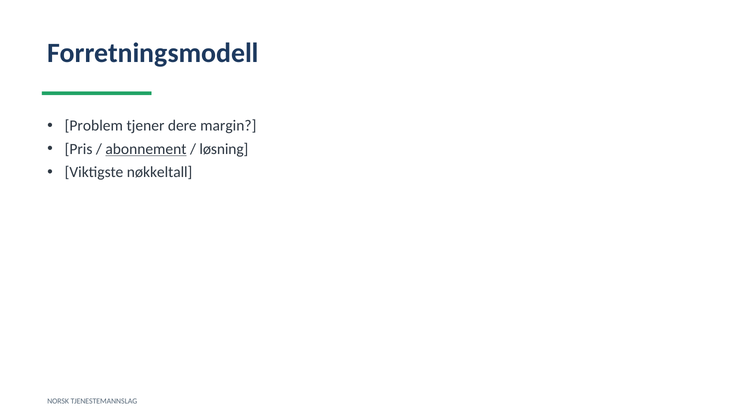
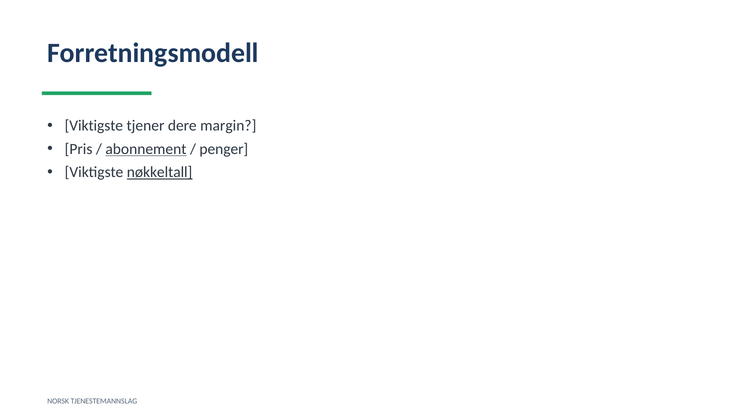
Problem: Problem -> Viktigste (94, 126)
løsning: løsning -> penger (224, 149)
nøkkeltall underline: none -> present (160, 172)
